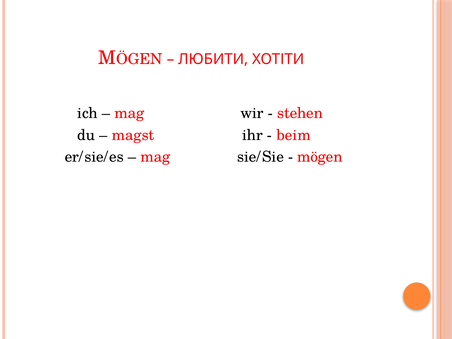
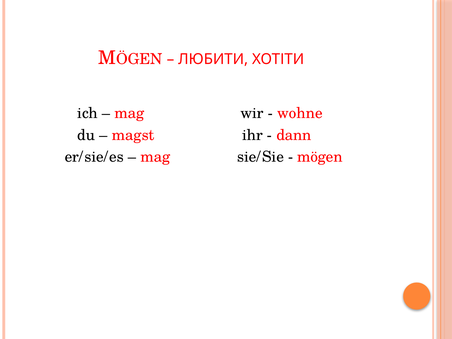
stehen: stehen -> wohne (300, 113)
beim: beim -> dann (294, 135)
